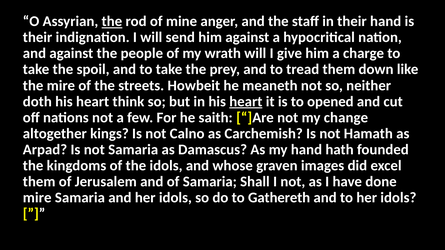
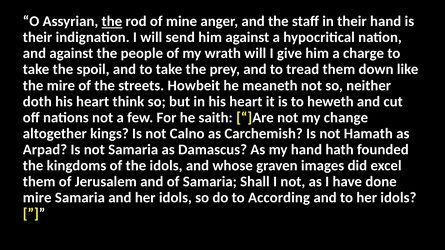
heart underline: present -> none (246, 102)
opened: opened -> heweth (330, 102)
Gathereth: Gathereth -> According (279, 198)
